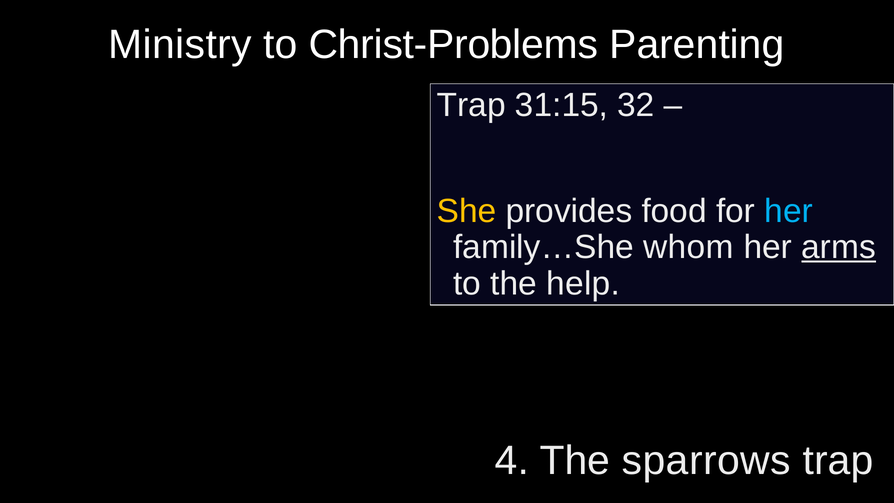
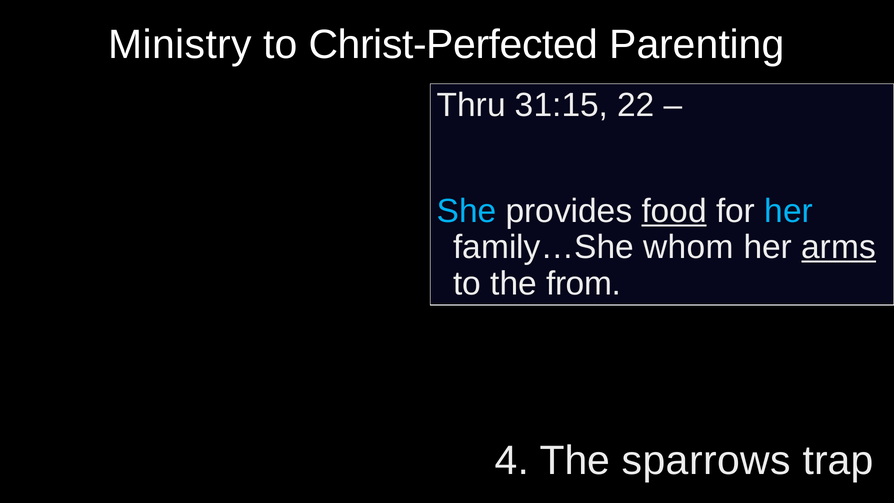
Christ-Problems: Christ-Problems -> Christ-Perfected (453, 45)
Trap: Trap -> Thru (471, 105)
32: 32 -> 22 (636, 105)
She colour: yellow -> light blue (467, 211)
food underline: none -> present (674, 211)
help: help -> from (584, 283)
